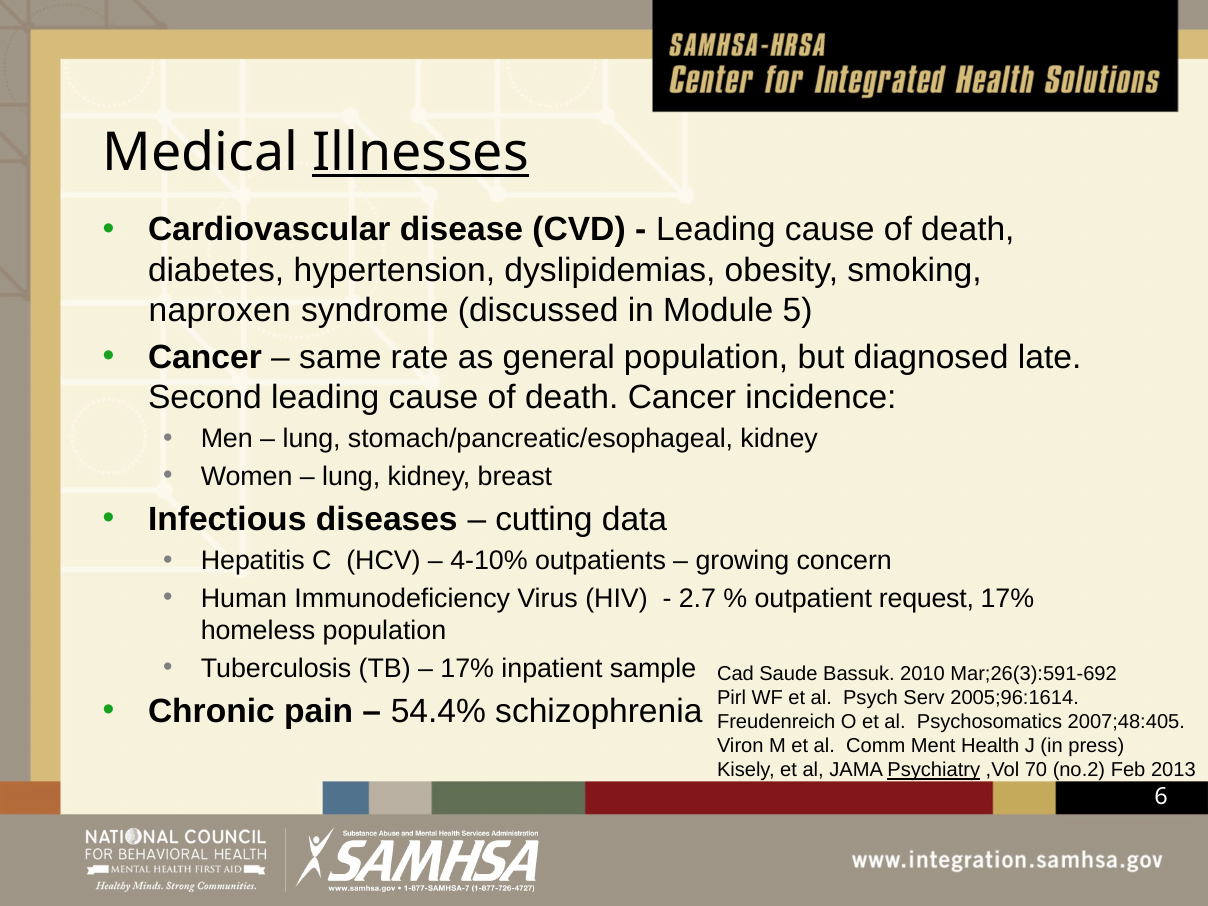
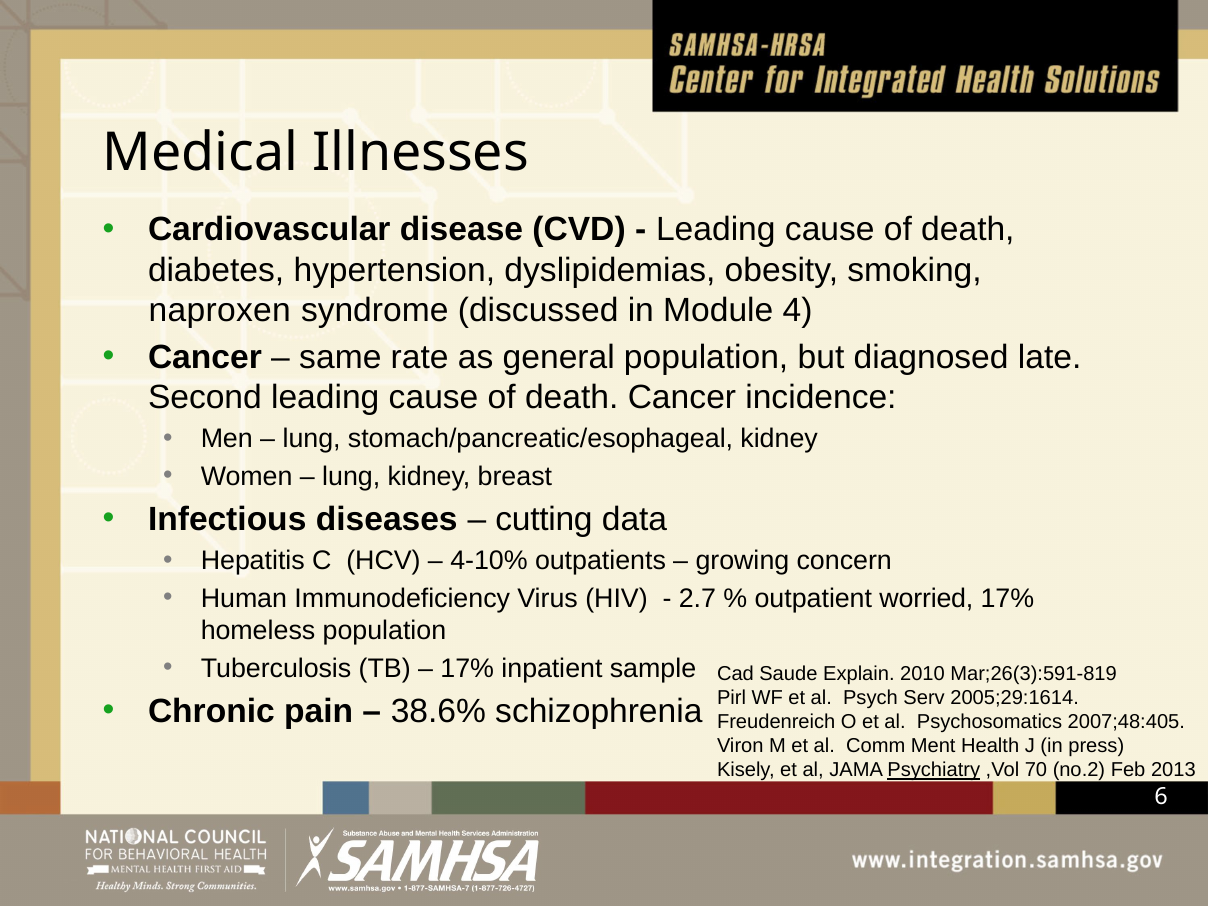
Illnesses underline: present -> none (421, 153)
5: 5 -> 4 (798, 310)
request: request -> worried (926, 599)
Bassuk: Bassuk -> Explain (859, 674)
Mar;26(3):591-692: Mar;26(3):591-692 -> Mar;26(3):591-819 (1034, 674)
2005;96:1614: 2005;96:1614 -> 2005;29:1614 (1015, 698)
54.4%: 54.4% -> 38.6% (438, 712)
